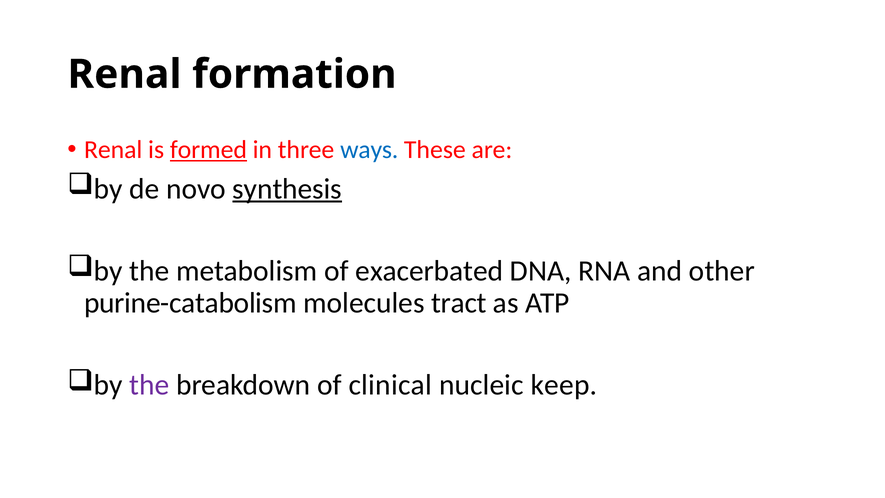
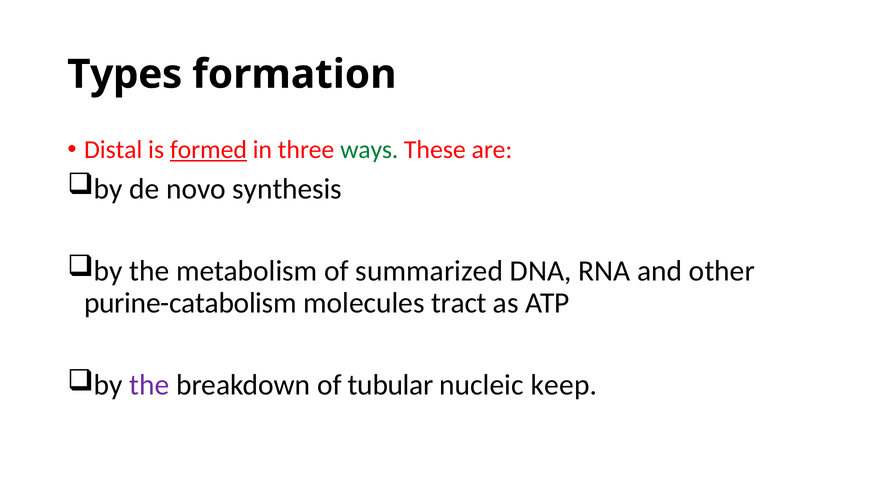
Renal: Renal -> Types (125, 74)
Renal: Renal -> Distal (113, 150)
ways colour: blue -> green (369, 150)
synthesis underline: present -> none (287, 189)
exacerbated: exacerbated -> summarized (429, 271)
clinical: clinical -> tubular (391, 385)
